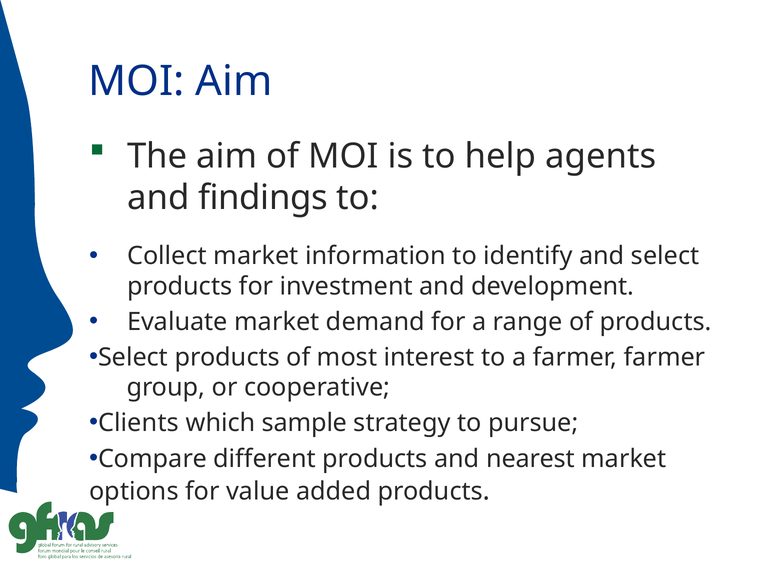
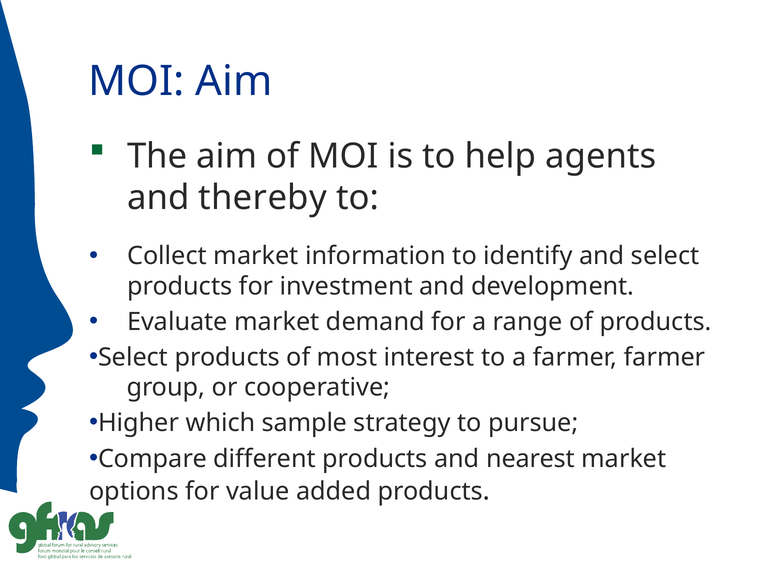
findings: findings -> thereby (263, 198)
Clients: Clients -> Higher (139, 423)
